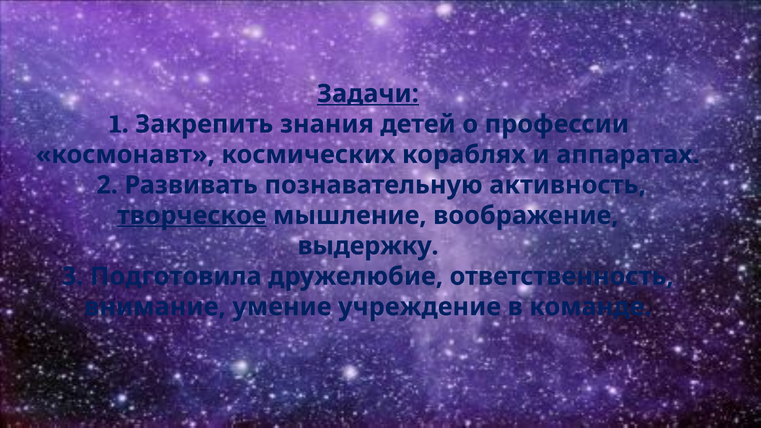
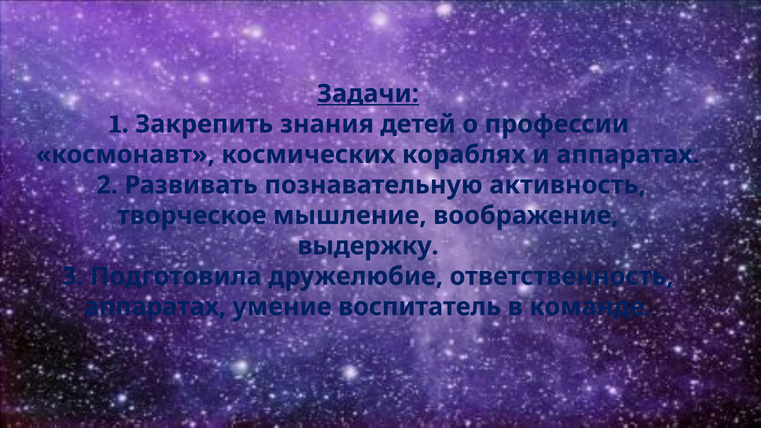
творческое underline: present -> none (192, 216)
внимание: внимание -> аппаратах (155, 307)
учреждение: учреждение -> воспитатель (420, 307)
